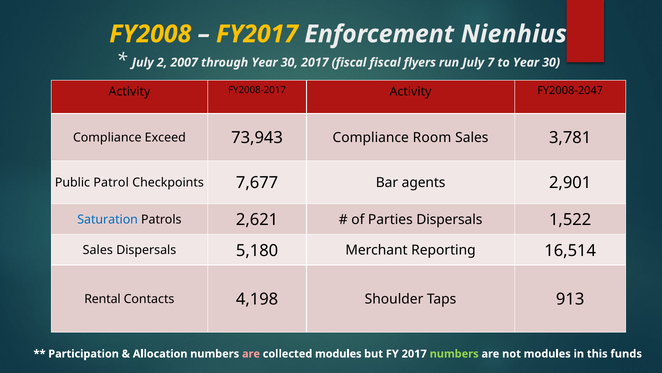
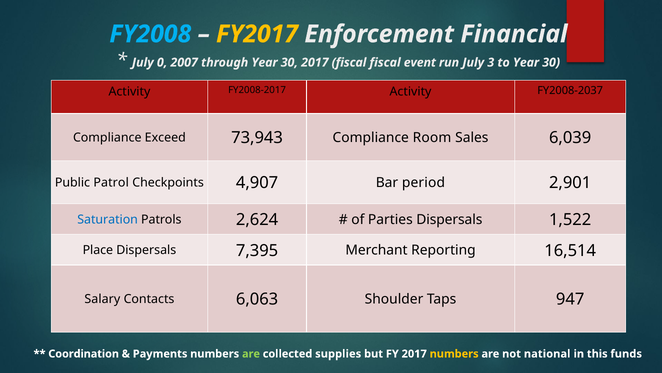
FY2008 colour: yellow -> light blue (150, 34)
Nienhius: Nienhius -> Financial (514, 34)
2: 2 -> 0 (162, 62)
flyers: flyers -> event (420, 62)
7: 7 -> 3 (491, 62)
FY2008-2047: FY2008-2047 -> FY2008-2037 (570, 91)
3,781: 3,781 -> 6,039 (570, 138)
7,677: 7,677 -> 4,907 (257, 183)
agents: agents -> period (423, 183)
2,621: 2,621 -> 2,624 (257, 219)
Sales: Sales -> Place (98, 250)
5,180: 5,180 -> 7,395 (257, 250)
Rental: Rental -> Salary (102, 299)
4,198: 4,198 -> 6,063 (257, 299)
913: 913 -> 947 (570, 299)
Participation: Participation -> Coordination (84, 353)
Allocation: Allocation -> Payments (160, 353)
are colour: pink -> light green (251, 353)
collected modules: modules -> supplies (338, 353)
numbers colour: light green -> yellow (454, 353)
not modules: modules -> national (547, 353)
